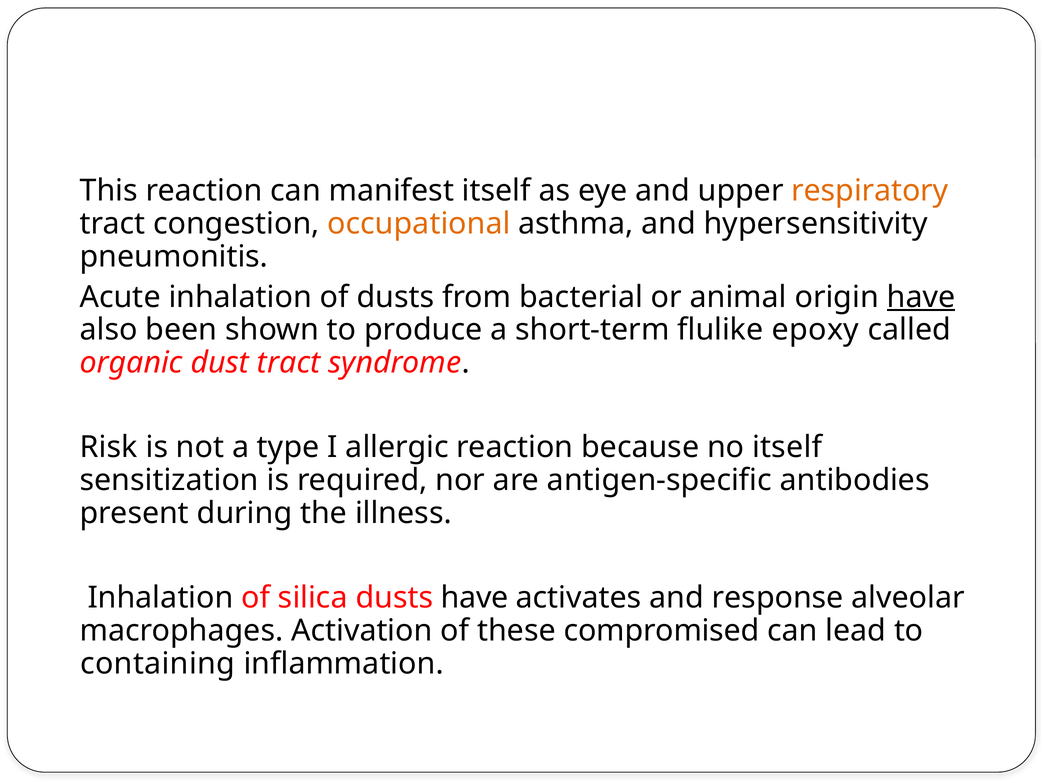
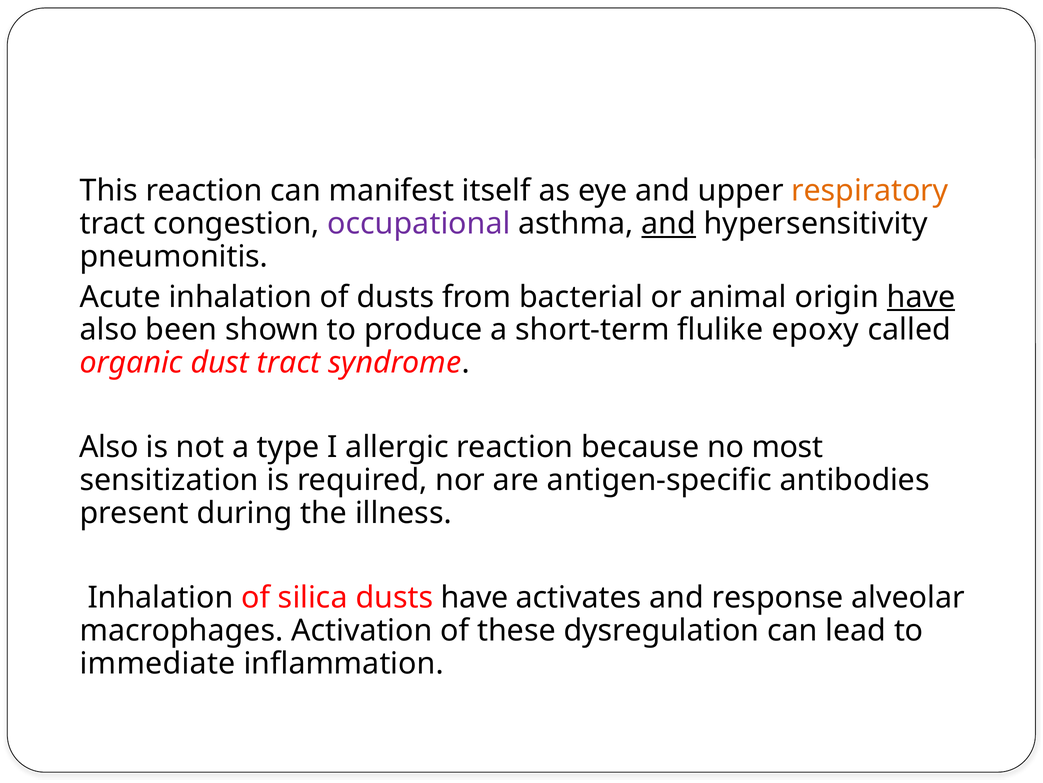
occupational colour: orange -> purple (419, 224)
and underline: none -> present (669, 224)
Risk: Risk -> Also (109, 447)
no itself: itself -> most (787, 447)
compromised: compromised -> dysregulation (662, 630)
containing: containing -> immediate (158, 663)
